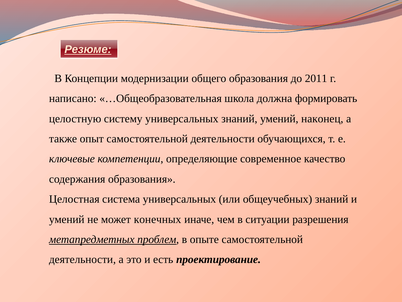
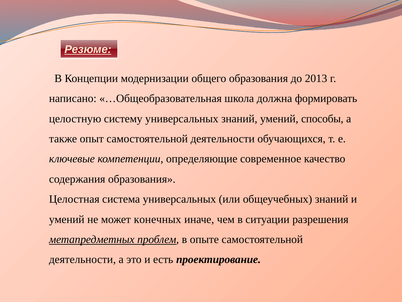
2011: 2011 -> 2013 (316, 78)
наконец: наконец -> способы (322, 118)
